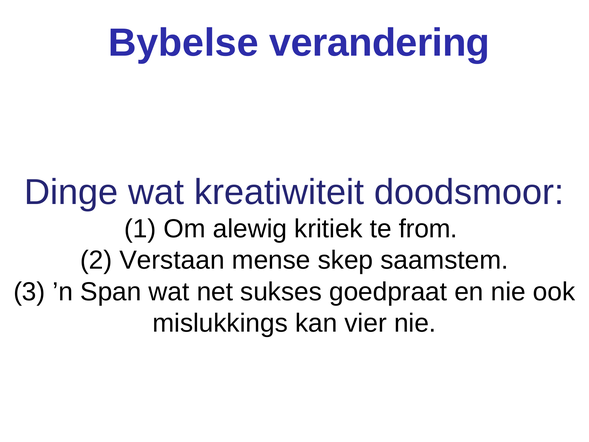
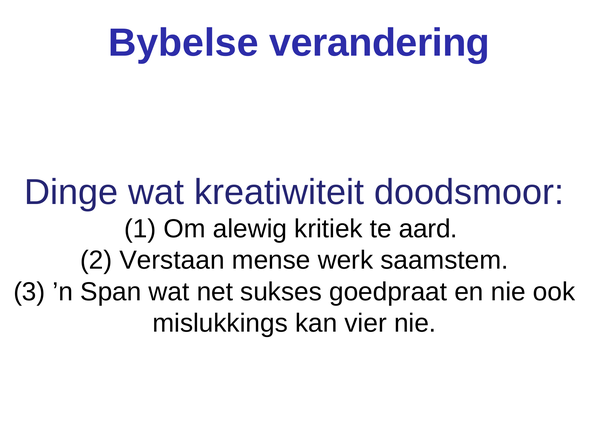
from: from -> aard (428, 229)
skep: skep -> werk (345, 260)
